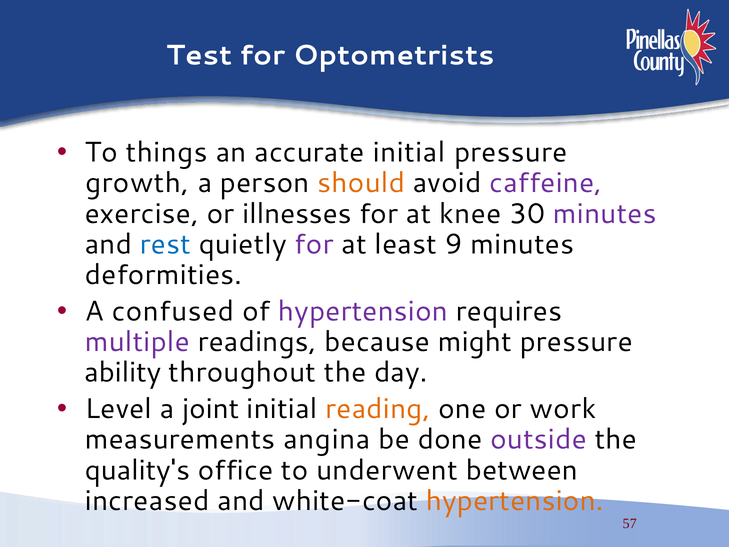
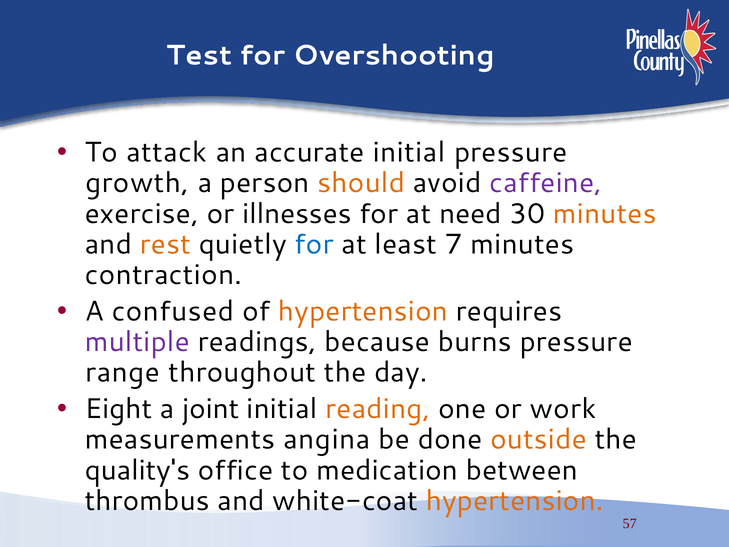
Optometrists: Optometrists -> Overshooting (394, 55)
things: things -> attack (167, 152)
knee: knee -> need (470, 214)
minutes colour: purple -> orange (605, 214)
rest colour: blue -> orange (165, 244)
for colour: purple -> blue (314, 244)
9: 9 -> 7 (454, 244)
deformities: deformities -> contraction (164, 275)
hypertension colour: purple -> orange (363, 311)
might: might -> burns (475, 342)
ability: ability -> range (123, 372)
Level: Level -> Eight (119, 409)
outside colour: purple -> orange (539, 439)
underwent: underwent -> medication (387, 470)
increased: increased -> thrombus (147, 501)
